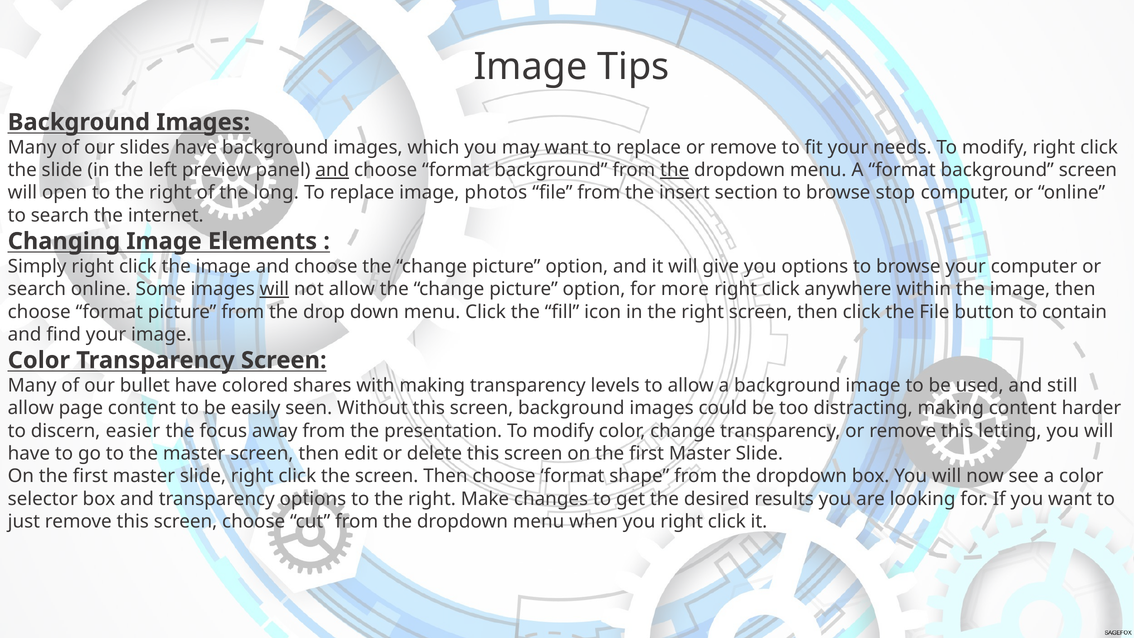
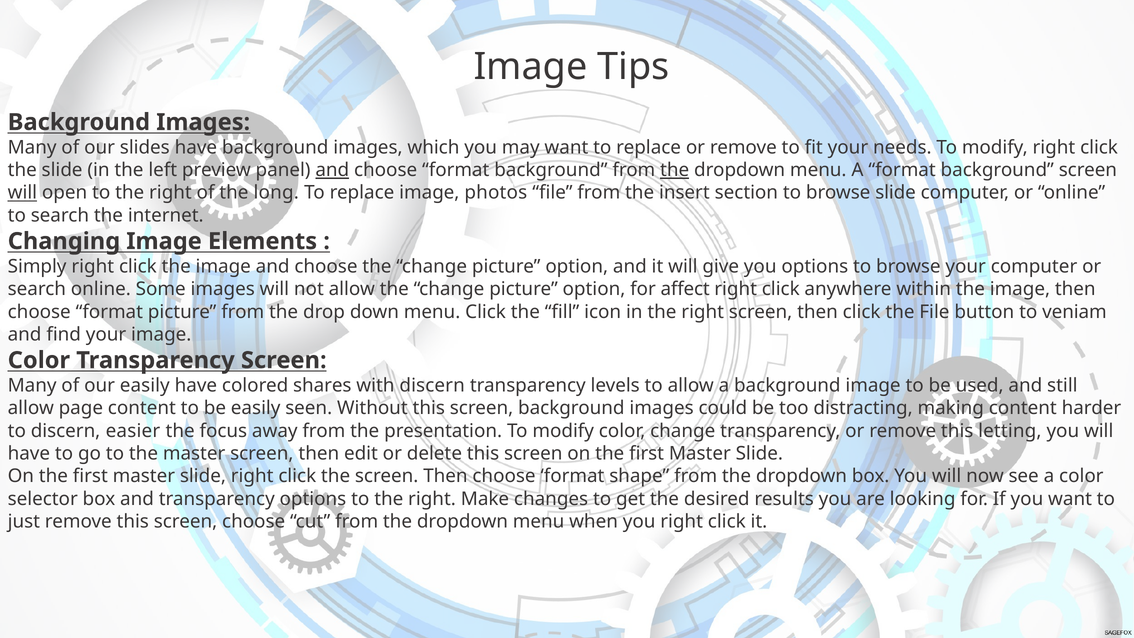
will underline: none -> present (22, 193)
browse stop: stop -> slide (896, 193)
will underline: present -> none (274, 289)
more: more -> affect (685, 289)
contain: contain -> veniam (1074, 312)
our bullet: bullet -> easily (145, 385)
with making: making -> discern (432, 385)
